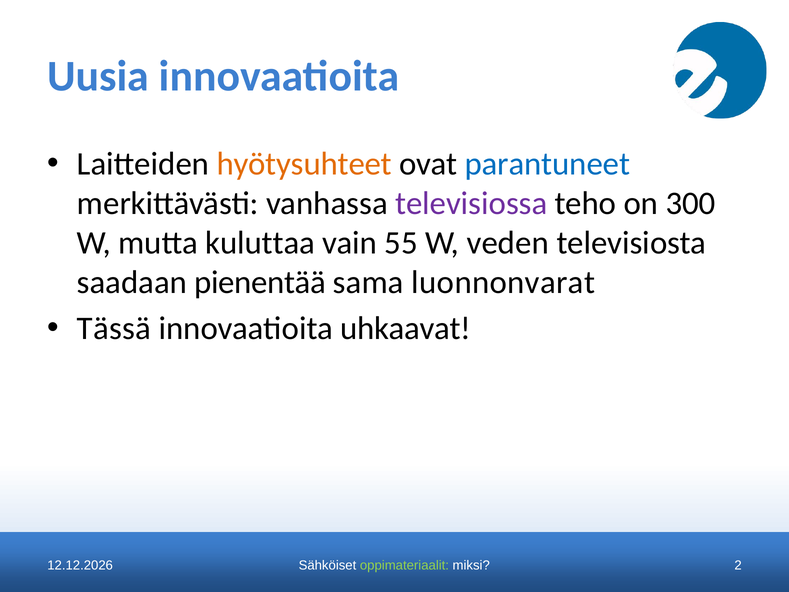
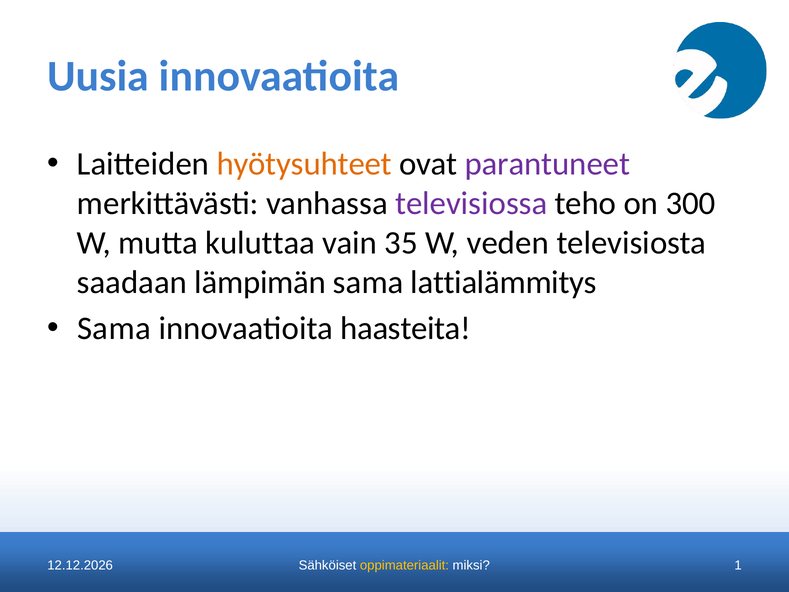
parantuneet colour: blue -> purple (547, 164)
55: 55 -> 35 (401, 243)
pienentää: pienentää -> lämpimän (260, 282)
luonnonvarat: luonnonvarat -> lattialämmitys (504, 282)
Tässä: Tässä -> Sama (114, 328)
uhkaavat: uhkaavat -> haasteita (406, 328)
oppimateriaalit colour: light green -> yellow (404, 565)
2: 2 -> 1 (738, 565)
